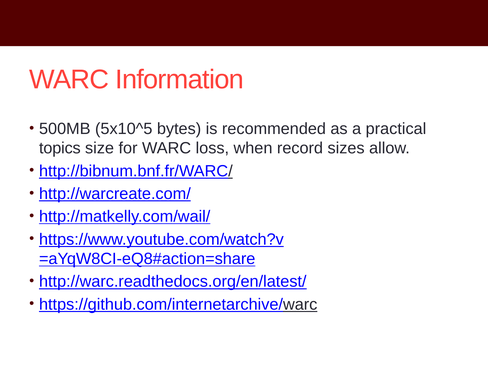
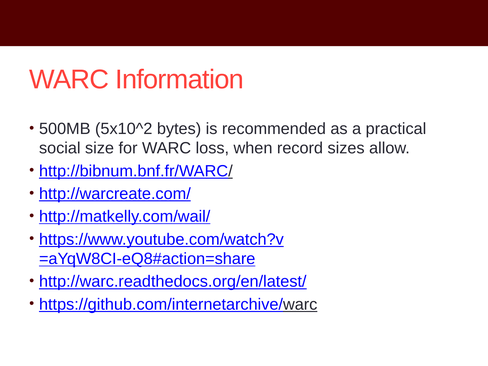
5x10^5: 5x10^5 -> 5x10^2 (124, 129)
topics: topics -> social (60, 148)
